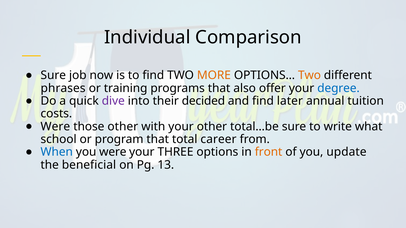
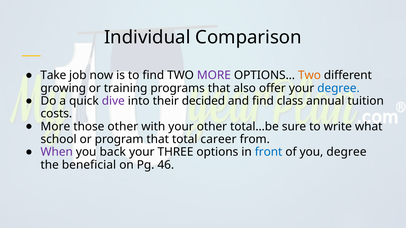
Sure: Sure -> Take (53, 76)
MORE colour: orange -> purple (214, 76)
phrases: phrases -> growing (63, 88)
later: later -> class (290, 101)
Were: Were -> More (55, 127)
When colour: blue -> purple (57, 152)
you were: were -> back (113, 152)
front colour: orange -> blue (269, 152)
you update: update -> degree (347, 152)
13: 13 -> 46 (166, 165)
